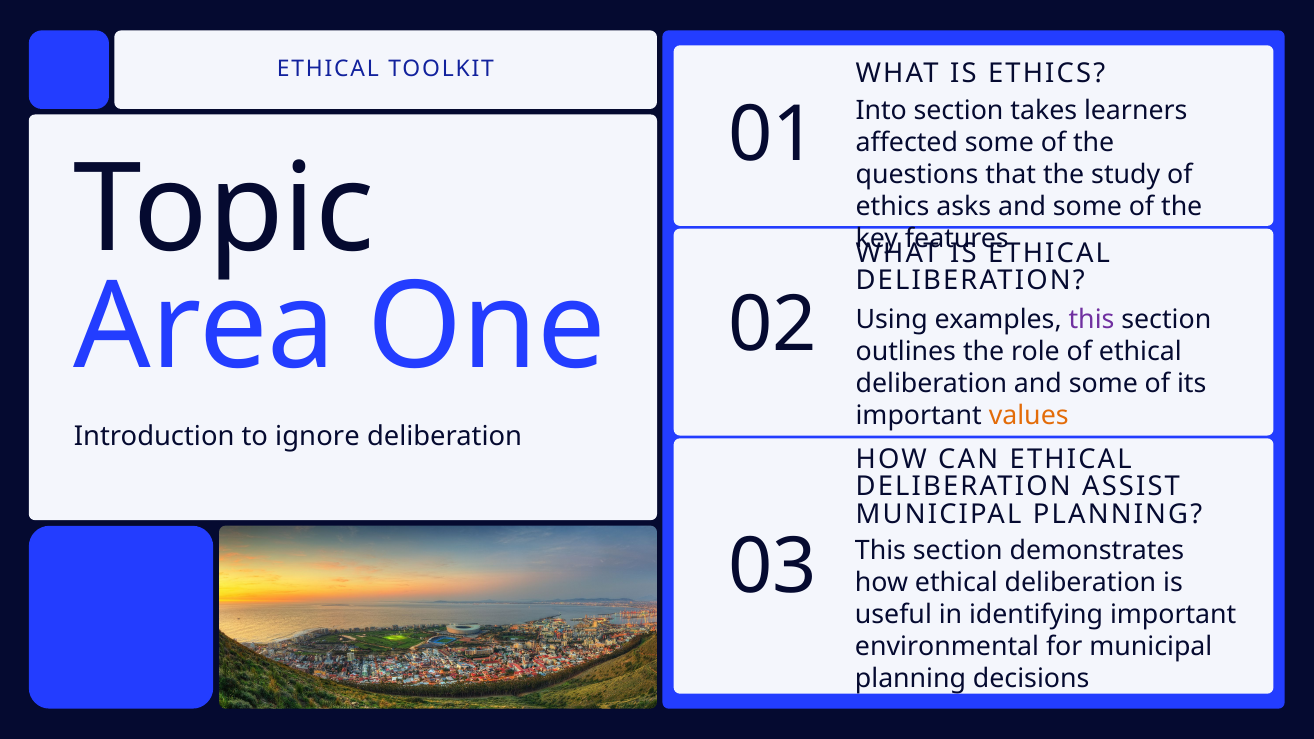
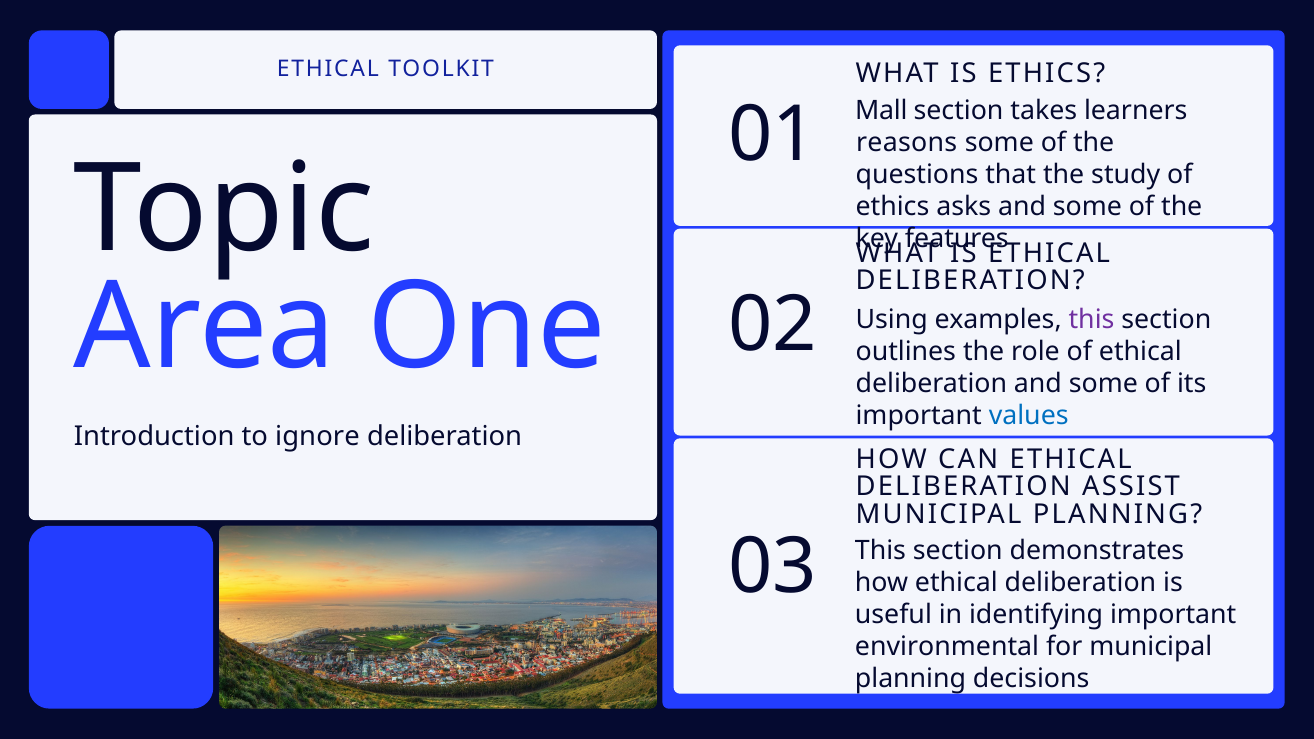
Into: Into -> Mall (881, 110)
affected: affected -> reasons (907, 143)
values colour: orange -> blue (1029, 416)
